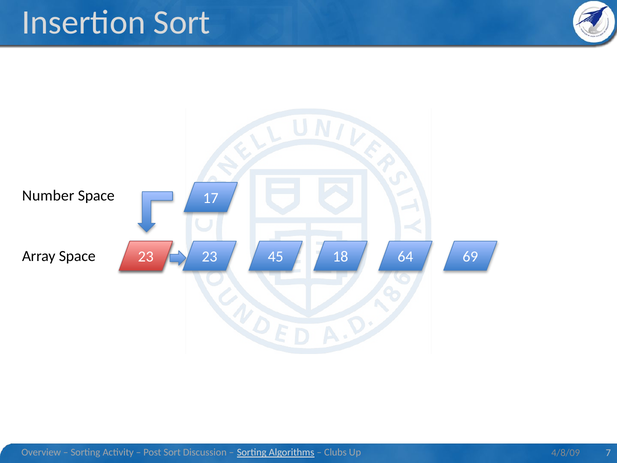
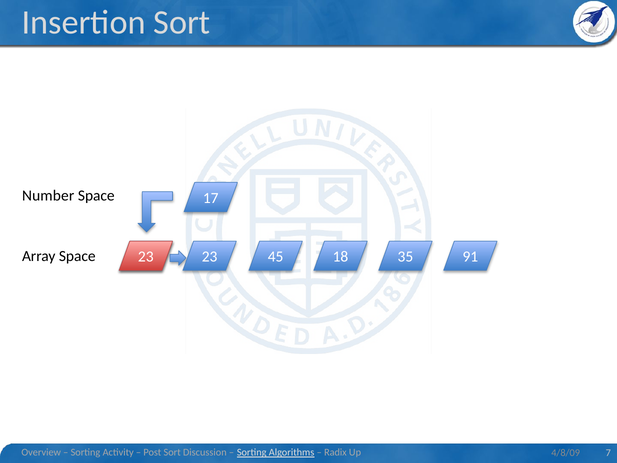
64: 64 -> 35 (405, 257)
69: 69 -> 91 (470, 257)
Clubs: Clubs -> Radix (335, 452)
